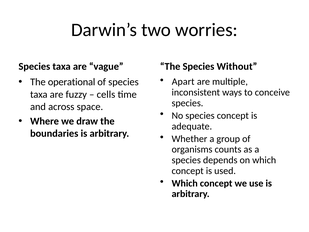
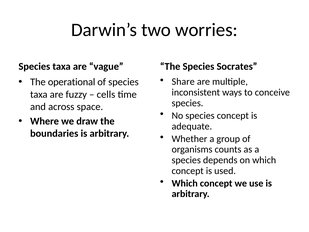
Without: Without -> Socrates (237, 66)
Apart: Apart -> Share (183, 82)
